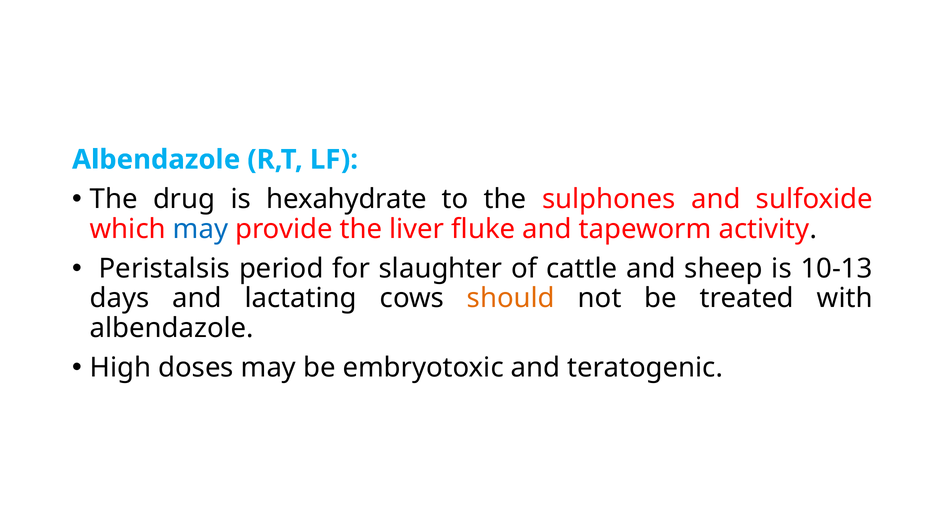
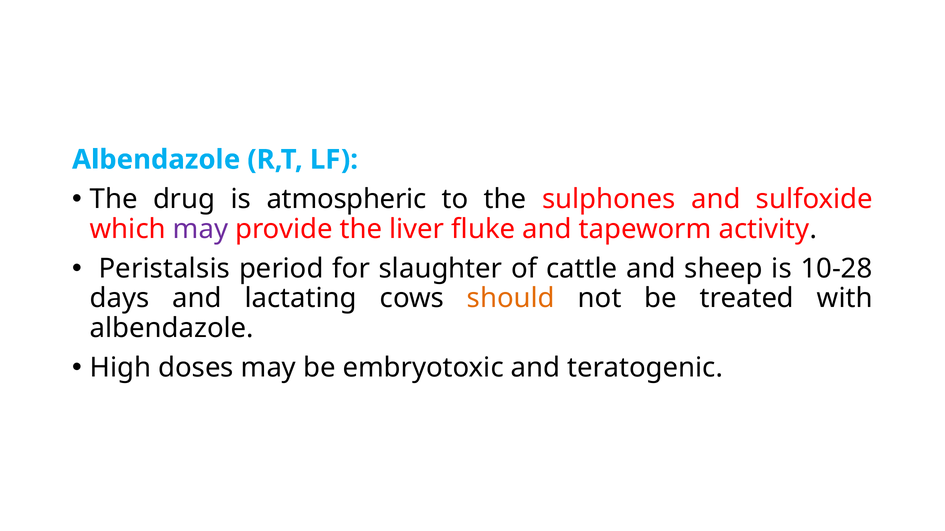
hexahydrate: hexahydrate -> atmospheric (347, 199)
may colour: blue -> purple (200, 229)
10-13: 10-13 -> 10-28 (837, 269)
